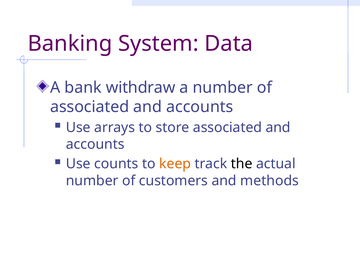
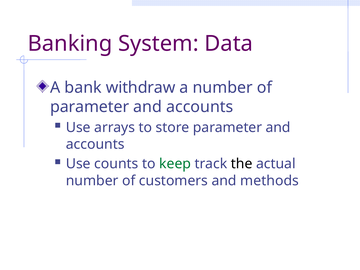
associated: associated -> parameter (90, 107)
store associated: associated -> parameter (228, 127)
keep colour: orange -> green (175, 164)
